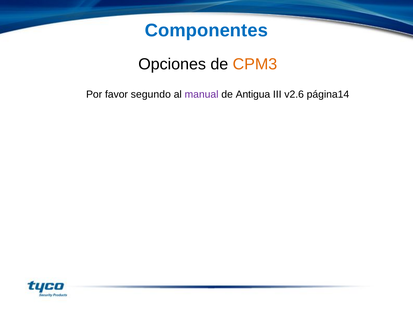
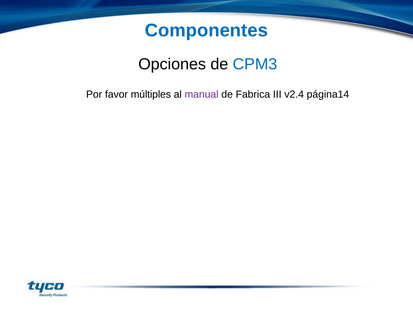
CPM3 colour: orange -> blue (255, 64)
segundo: segundo -> múltiples (151, 95)
Antigua: Antigua -> Fabrica (253, 95)
v2.6: v2.6 -> v2.4 (294, 95)
